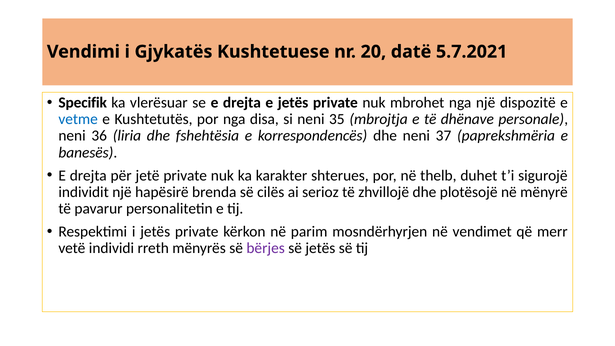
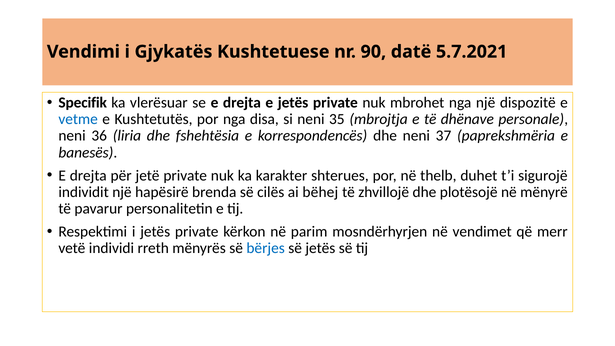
20: 20 -> 90 (373, 52)
serioz: serioz -> bëhej (320, 192)
bërjes colour: purple -> blue (266, 248)
